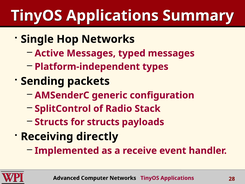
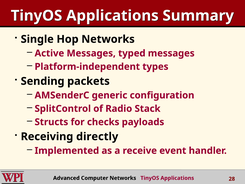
for structs: structs -> checks (103, 122)
